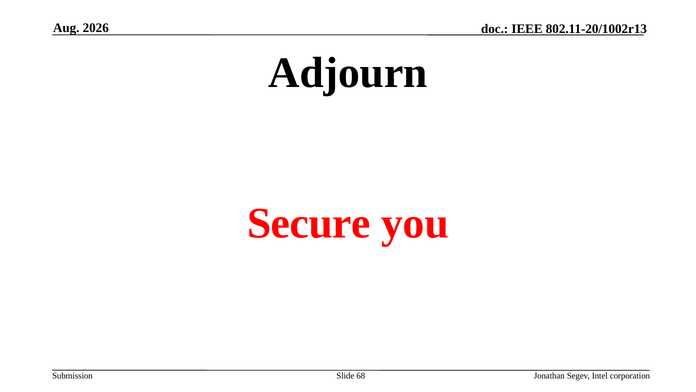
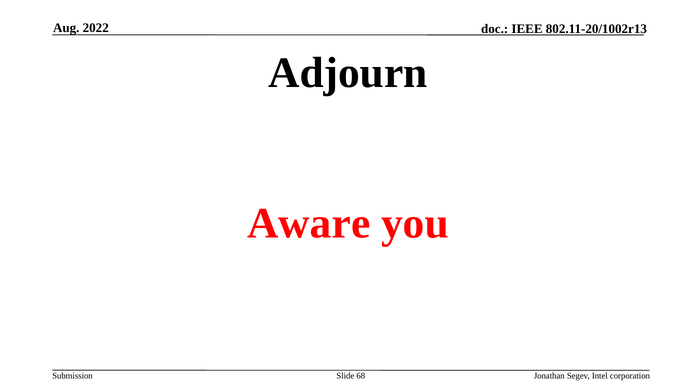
2026: 2026 -> 2022 (96, 28)
Secure: Secure -> Aware (309, 223)
